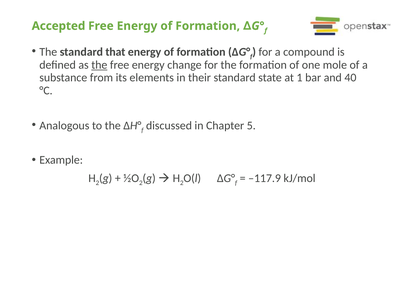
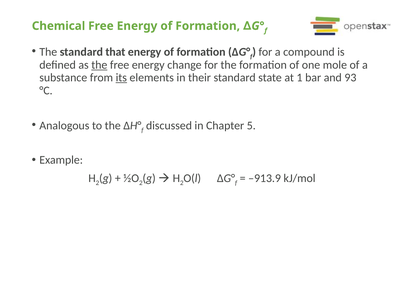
Accepted: Accepted -> Chemical (58, 26)
its underline: none -> present (121, 78)
40: 40 -> 93 (350, 78)
–117.9: –117.9 -> –913.9 (265, 178)
